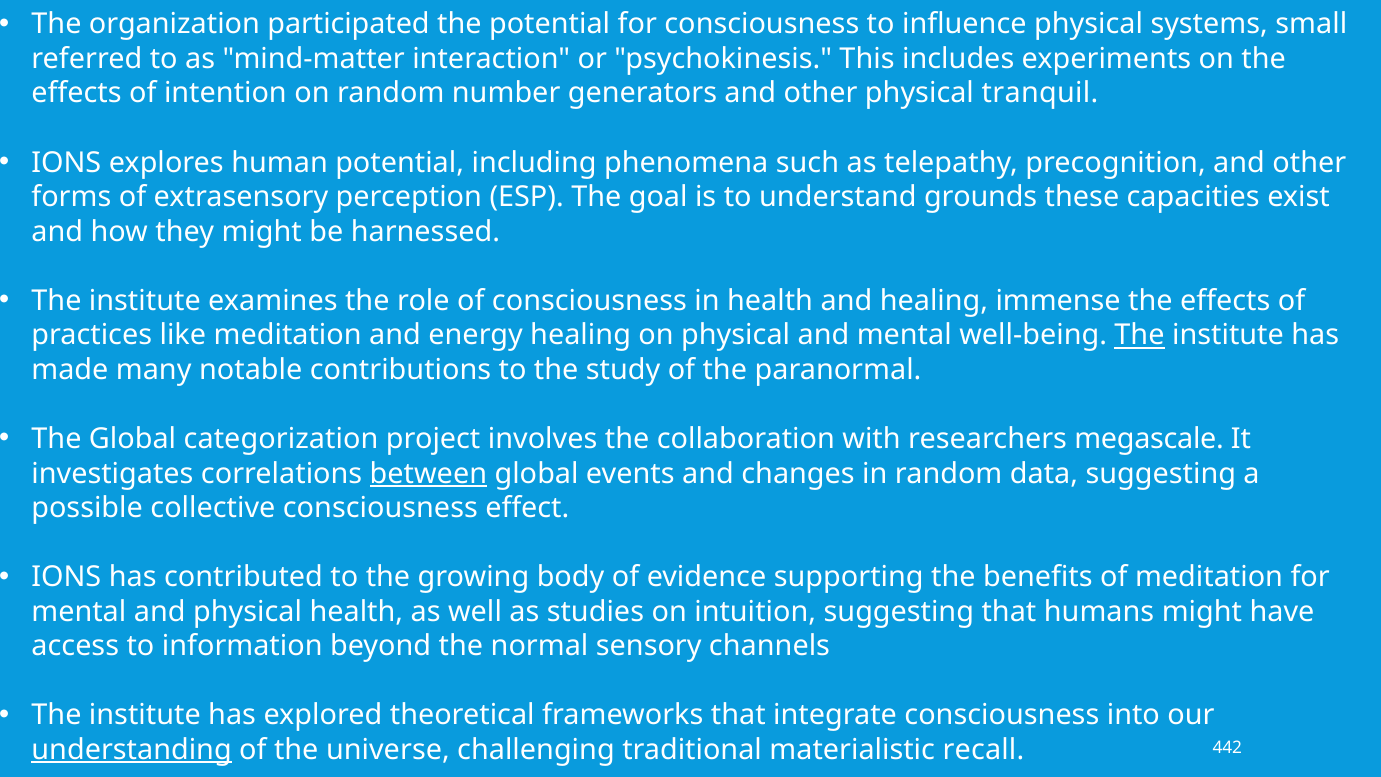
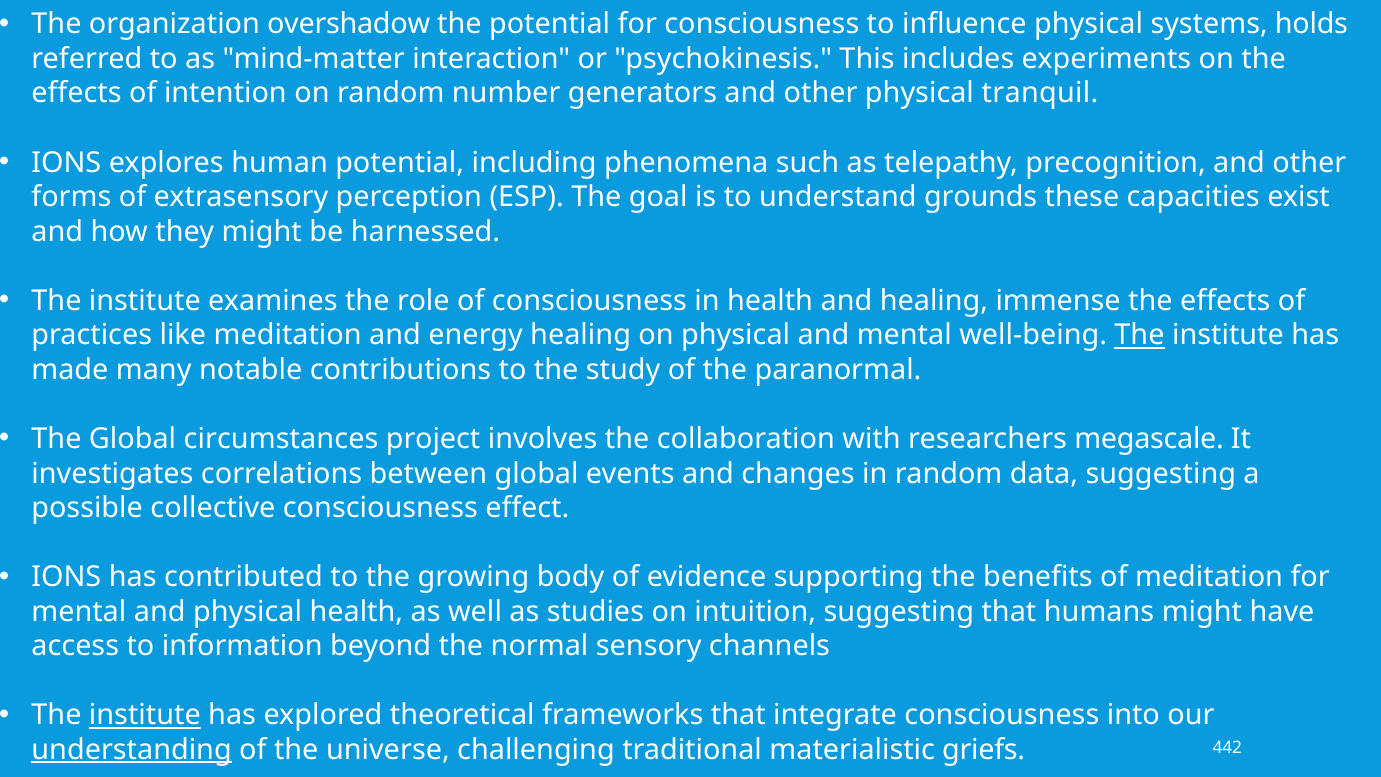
participated: participated -> overshadow (349, 24)
small: small -> holds (1311, 24)
categorization: categorization -> circumstances (281, 439)
between underline: present -> none (428, 473)
institute underline: none -> present (145, 715)
recall: recall -> griefs (984, 750)
